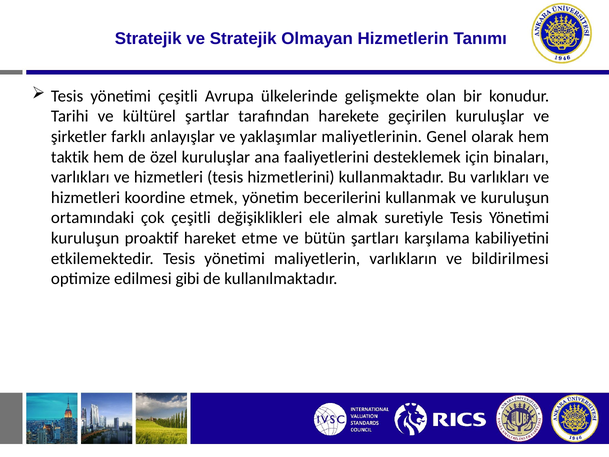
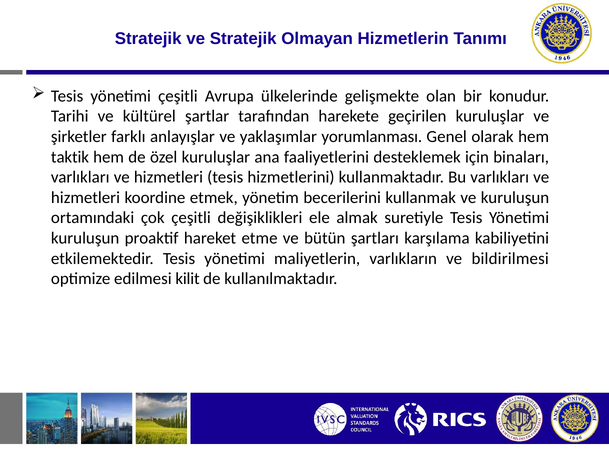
maliyetlerinin: maliyetlerinin -> yorumlanması (372, 137)
gibi: gibi -> kilit (188, 279)
